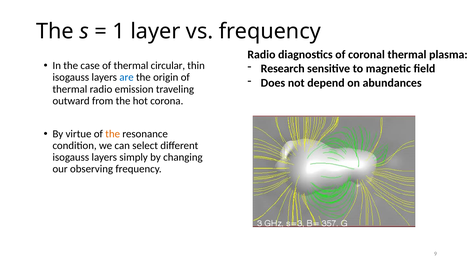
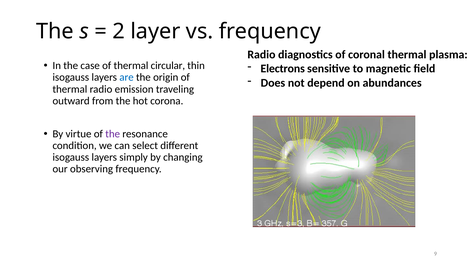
1: 1 -> 2 (119, 31)
Research: Research -> Electrons (283, 69)
the colour: orange -> purple (113, 134)
